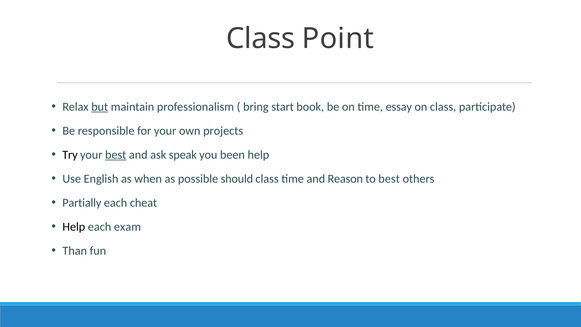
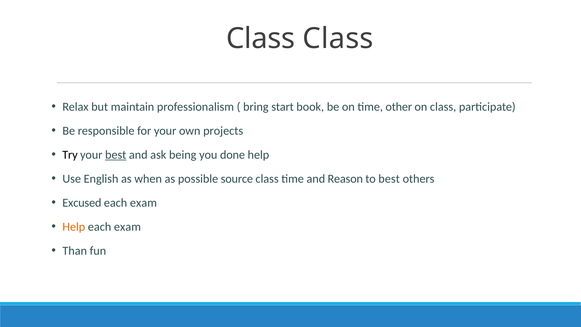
Class Point: Point -> Class (338, 39)
but underline: present -> none (100, 107)
essay: essay -> other (399, 107)
speak: speak -> being (183, 155)
been: been -> done (233, 155)
should: should -> source (237, 179)
Partially: Partially -> Excused (82, 203)
cheat: cheat -> exam (143, 203)
Help colour: black -> orange (74, 227)
